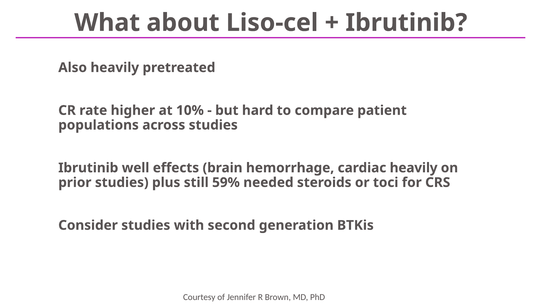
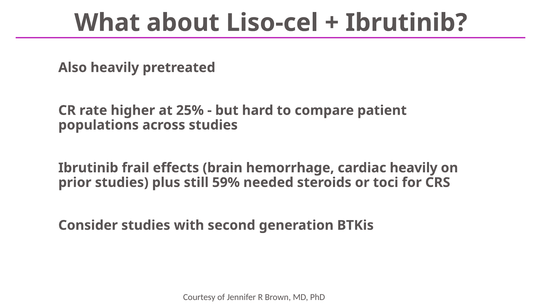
10%: 10% -> 25% (190, 110)
well: well -> frail (136, 168)
